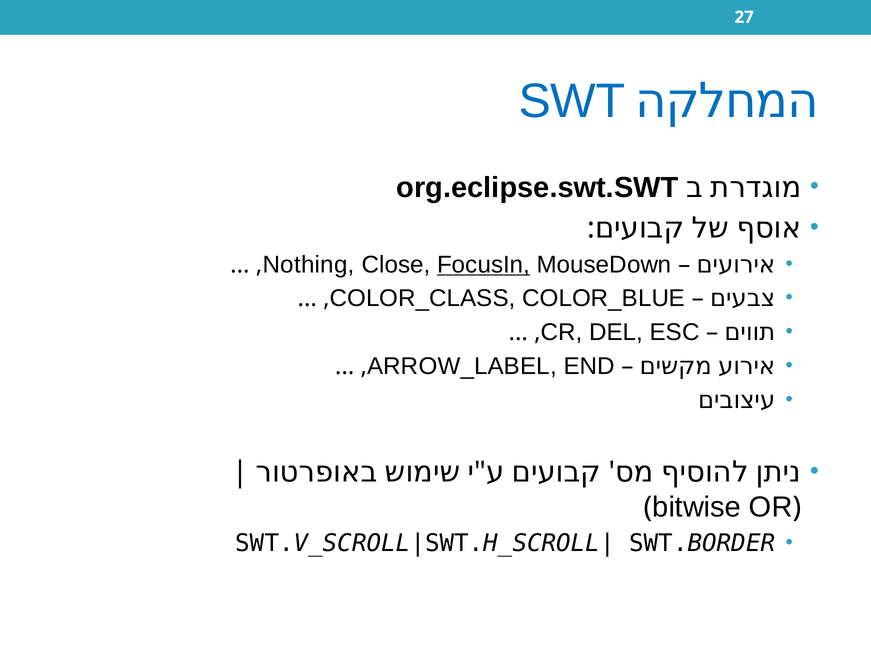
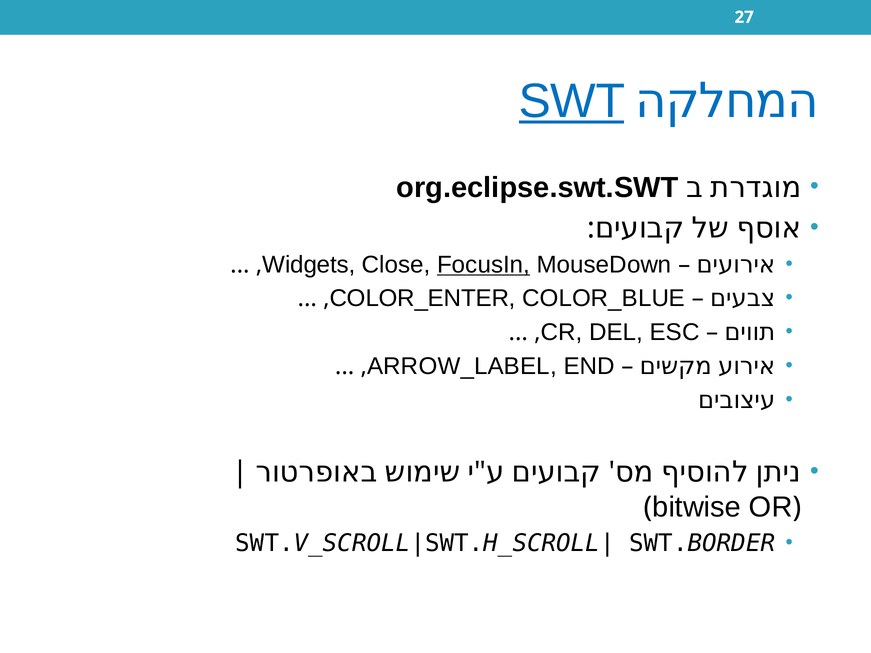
SWT underline: none -> present (572, 101)
Nothing: Nothing -> Widgets (309, 265)
COLOR_CLASS: COLOR_CLASS -> COLOR_ENTER (423, 299)
